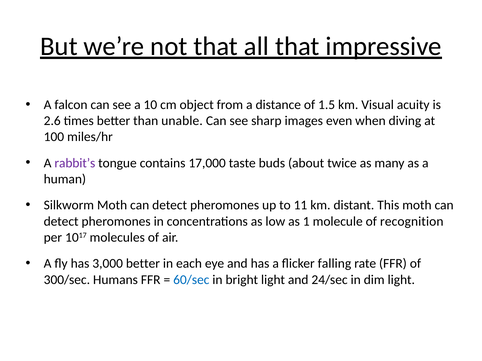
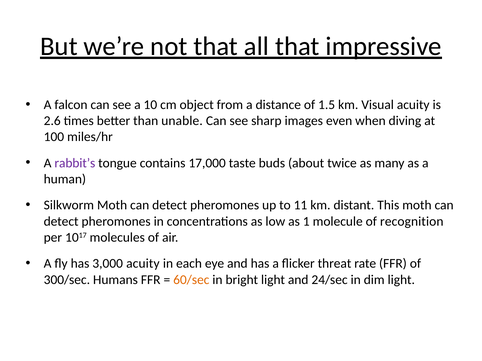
3,000 better: better -> acuity (143, 264)
falling: falling -> threat (335, 264)
60/sec colour: blue -> orange (191, 280)
